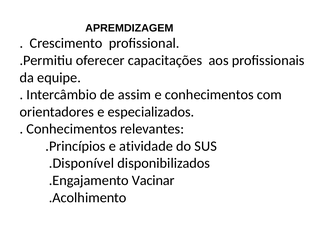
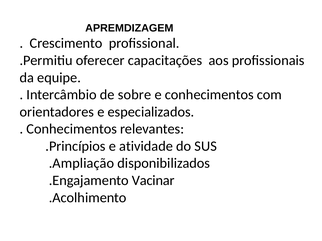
assim: assim -> sobre (134, 95)
.Disponível: .Disponível -> .Ampliação (81, 164)
